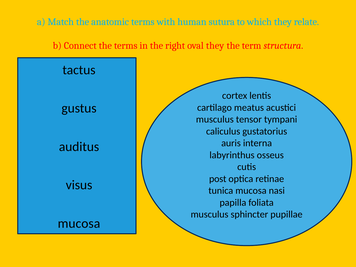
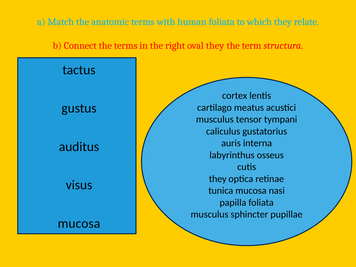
human sutura: sutura -> foliata (222, 22)
post: post -> they (218, 179)
